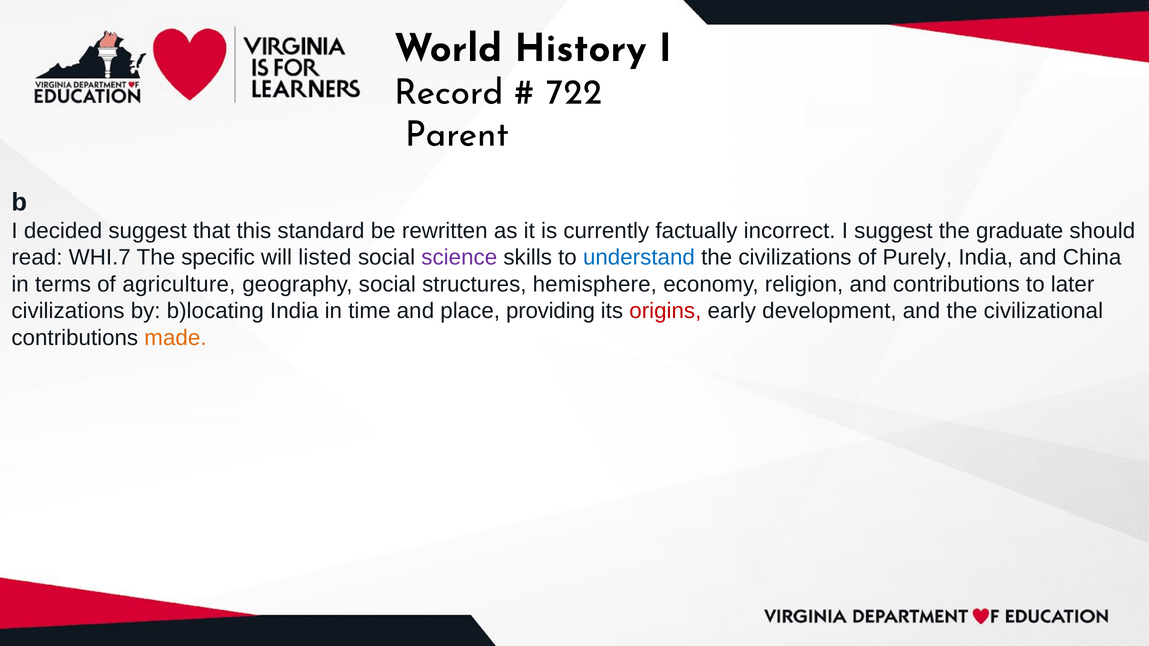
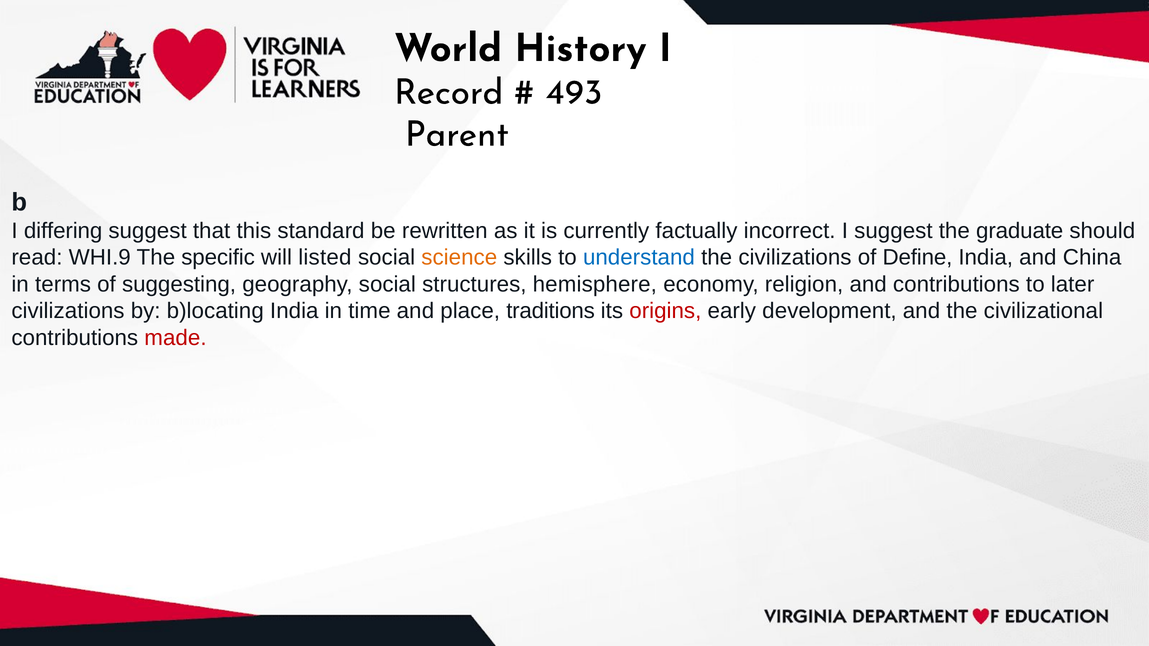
722: 722 -> 493 (574, 92)
decided: decided -> differing (63, 231)
WHI.7: WHI.7 -> WHI.9 (100, 258)
science colour: purple -> orange (459, 258)
Purely: Purely -> Define (917, 258)
agriculture: agriculture -> suggesting (179, 284)
providing: providing -> traditions (551, 311)
made colour: orange -> red (175, 338)
